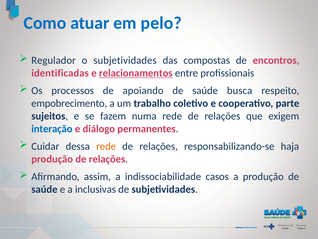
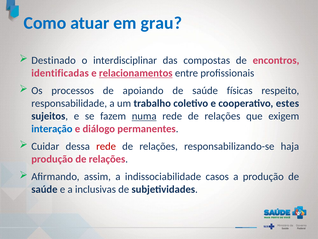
pelo: pelo -> grau (161, 23)
Regulador: Regulador -> Destinado (54, 60)
o subjetividades: subjetividades -> interdisciplinar (125, 60)
busca: busca -> físicas (240, 91)
empobrecimento: empobrecimento -> responsabilidade (69, 103)
parte: parte -> estes (287, 103)
numa underline: none -> present (144, 116)
rede colour: orange -> red (106, 146)
